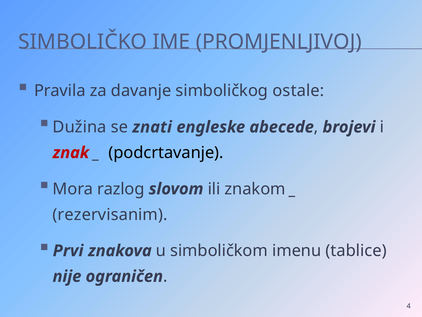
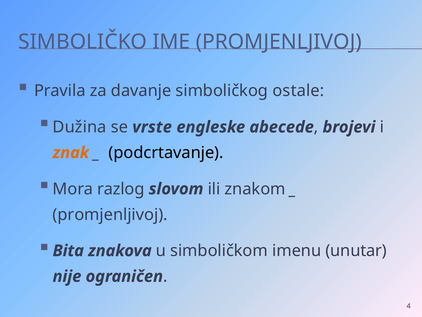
znati: znati -> vrste (152, 127)
znak colour: red -> orange (71, 152)
rezervisanim: rezervisanim -> promjenljivoj (110, 214)
Prvi: Prvi -> Bita (68, 250)
tablice: tablice -> unutar (356, 250)
